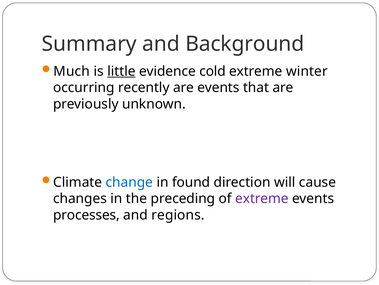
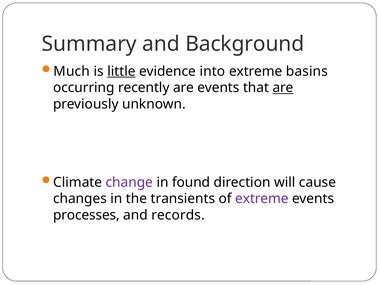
cold: cold -> into (212, 71)
winter: winter -> basins (307, 71)
are underline: none -> present (283, 87)
change colour: blue -> purple (129, 182)
preceding: preceding -> transients (183, 198)
regions: regions -> records (178, 215)
